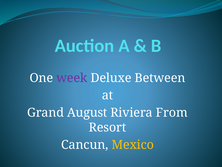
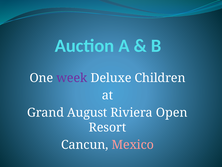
Between: Between -> Children (160, 78)
From: From -> Open (172, 112)
Mexico colour: yellow -> pink (133, 144)
